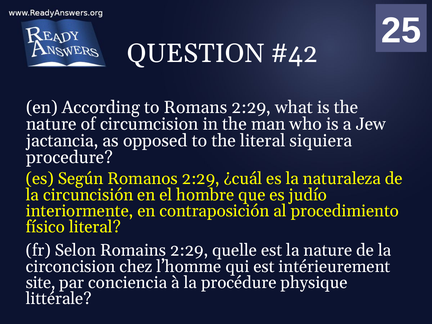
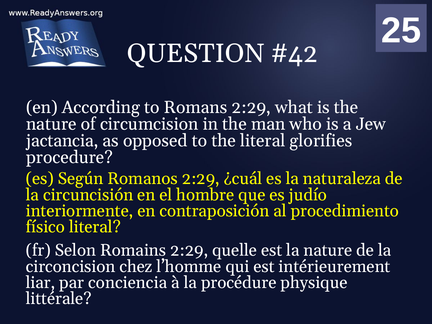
siquiera: siquiera -> glorifies (321, 141)
site: site -> liar (41, 283)
